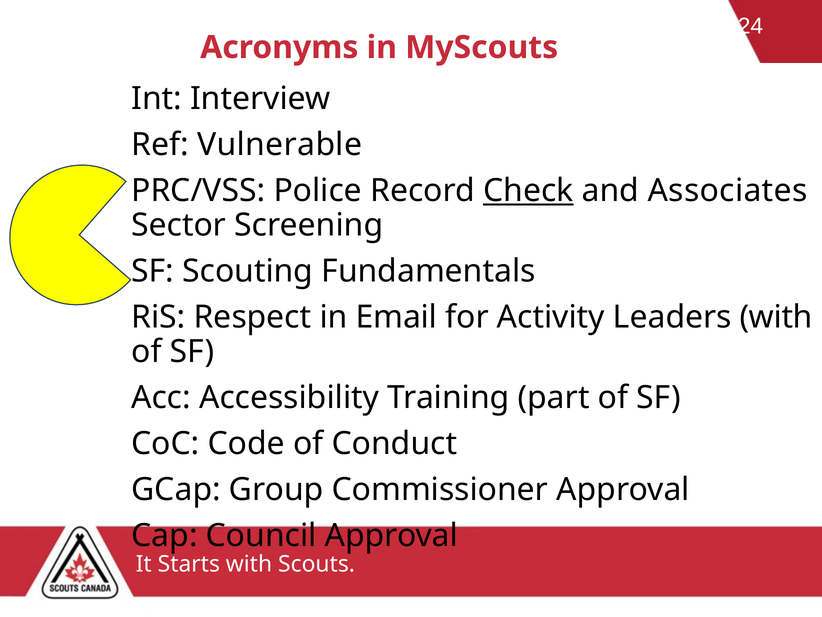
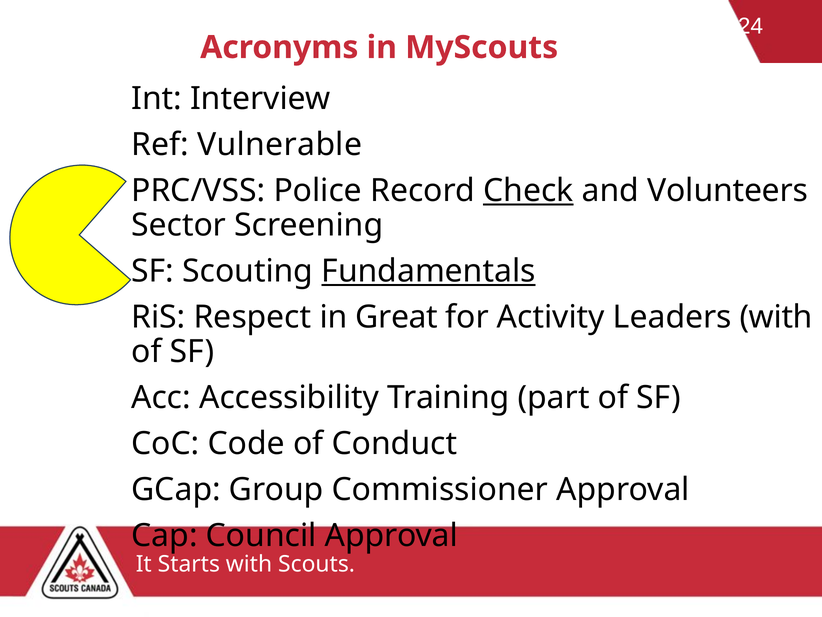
Associates: Associates -> Volunteers (728, 191)
Fundamentals underline: none -> present (429, 271)
Email: Email -> Great (397, 317)
